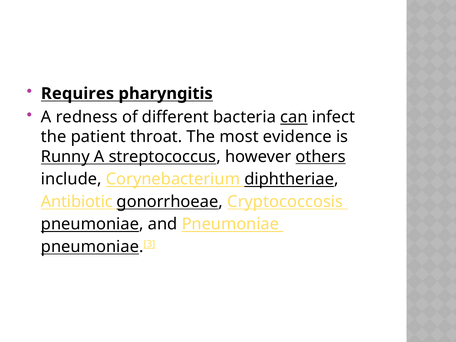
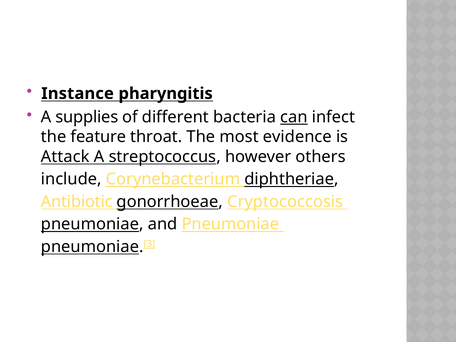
Requires: Requires -> Instance (78, 94)
redness: redness -> supplies (87, 117)
patient: patient -> feature (98, 137)
Runny: Runny -> Attack (65, 157)
others underline: present -> none (321, 157)
